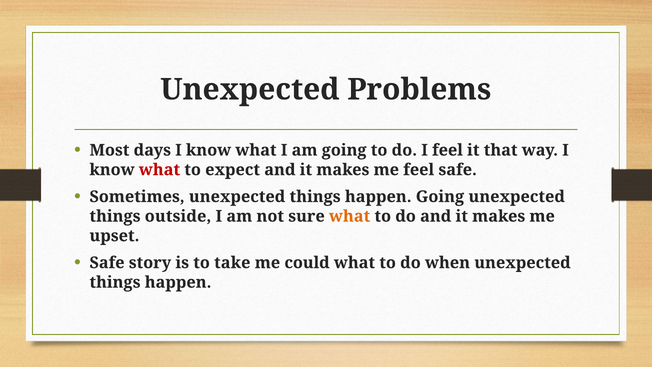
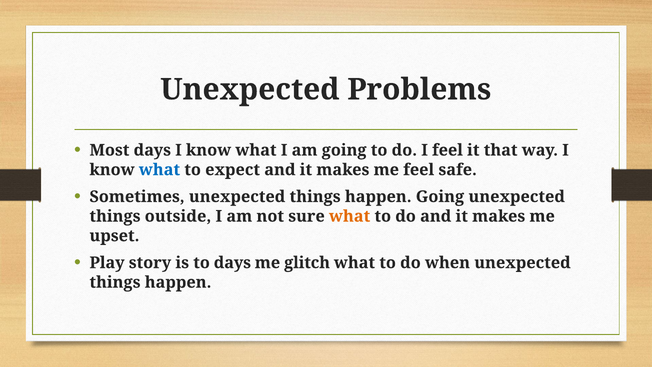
what colour: red -> blue (159, 170)
Safe: Safe -> Play (107, 263)
to take: take -> days (232, 263)
could: could -> glitch (307, 263)
